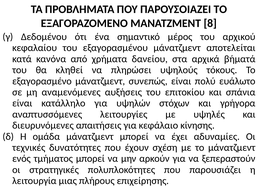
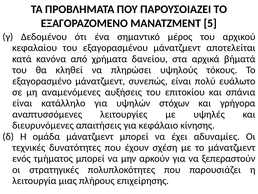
8: 8 -> 5 (210, 23)
